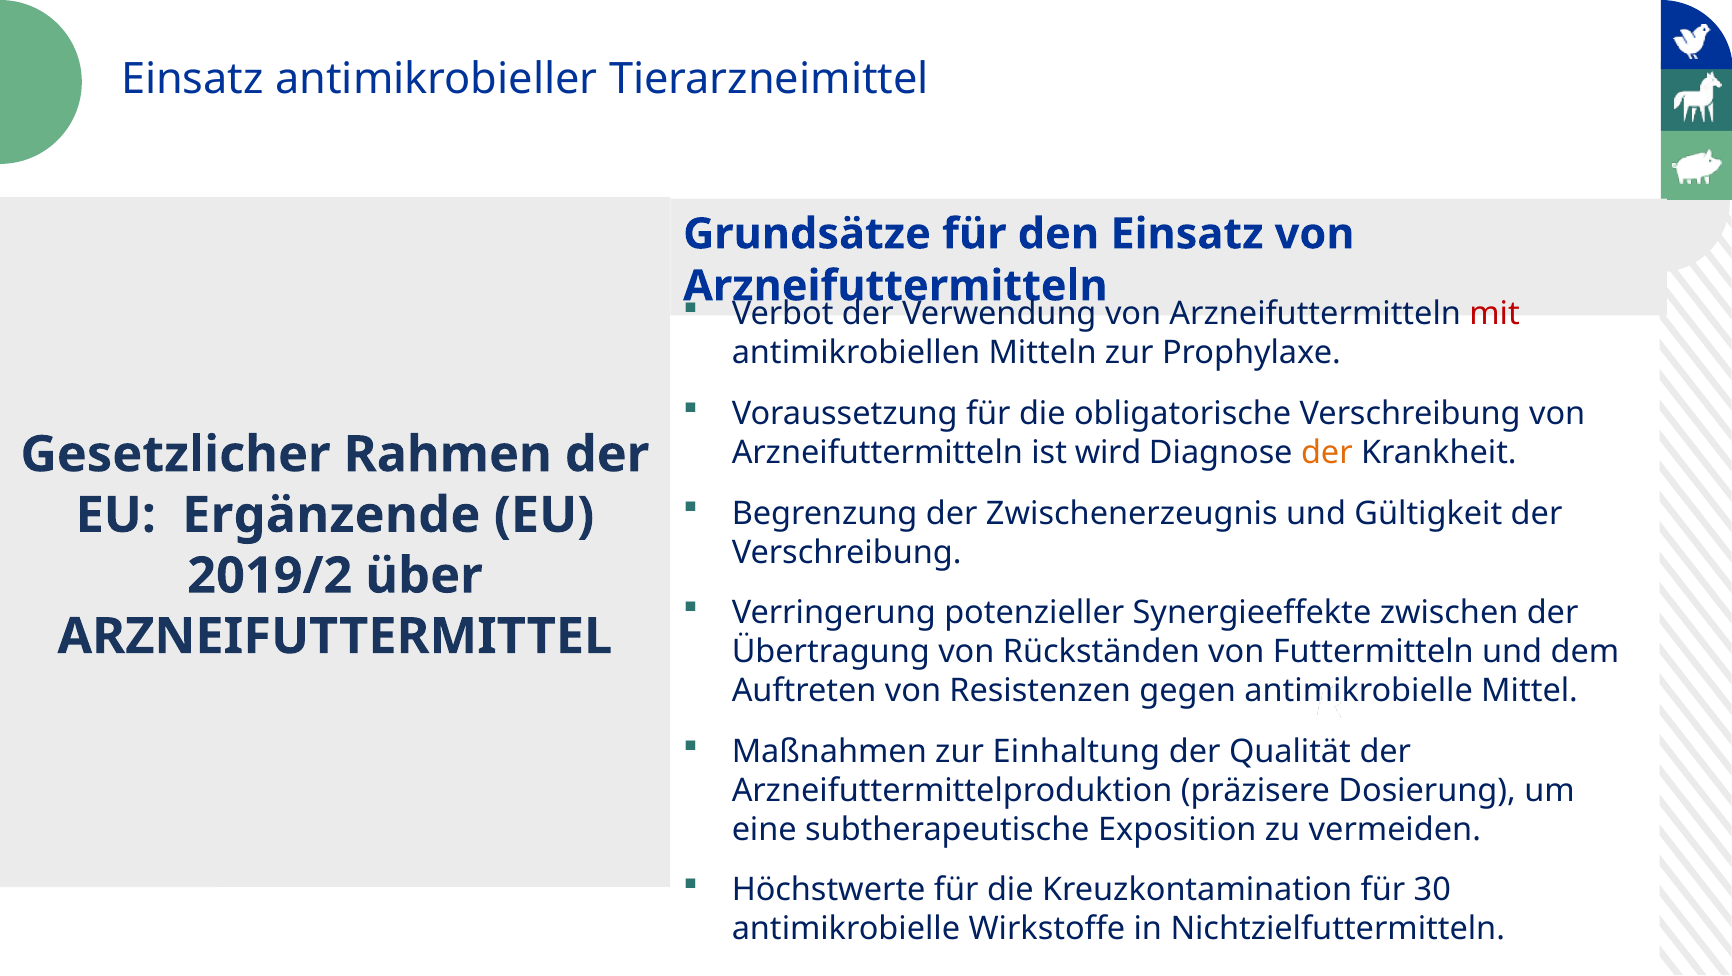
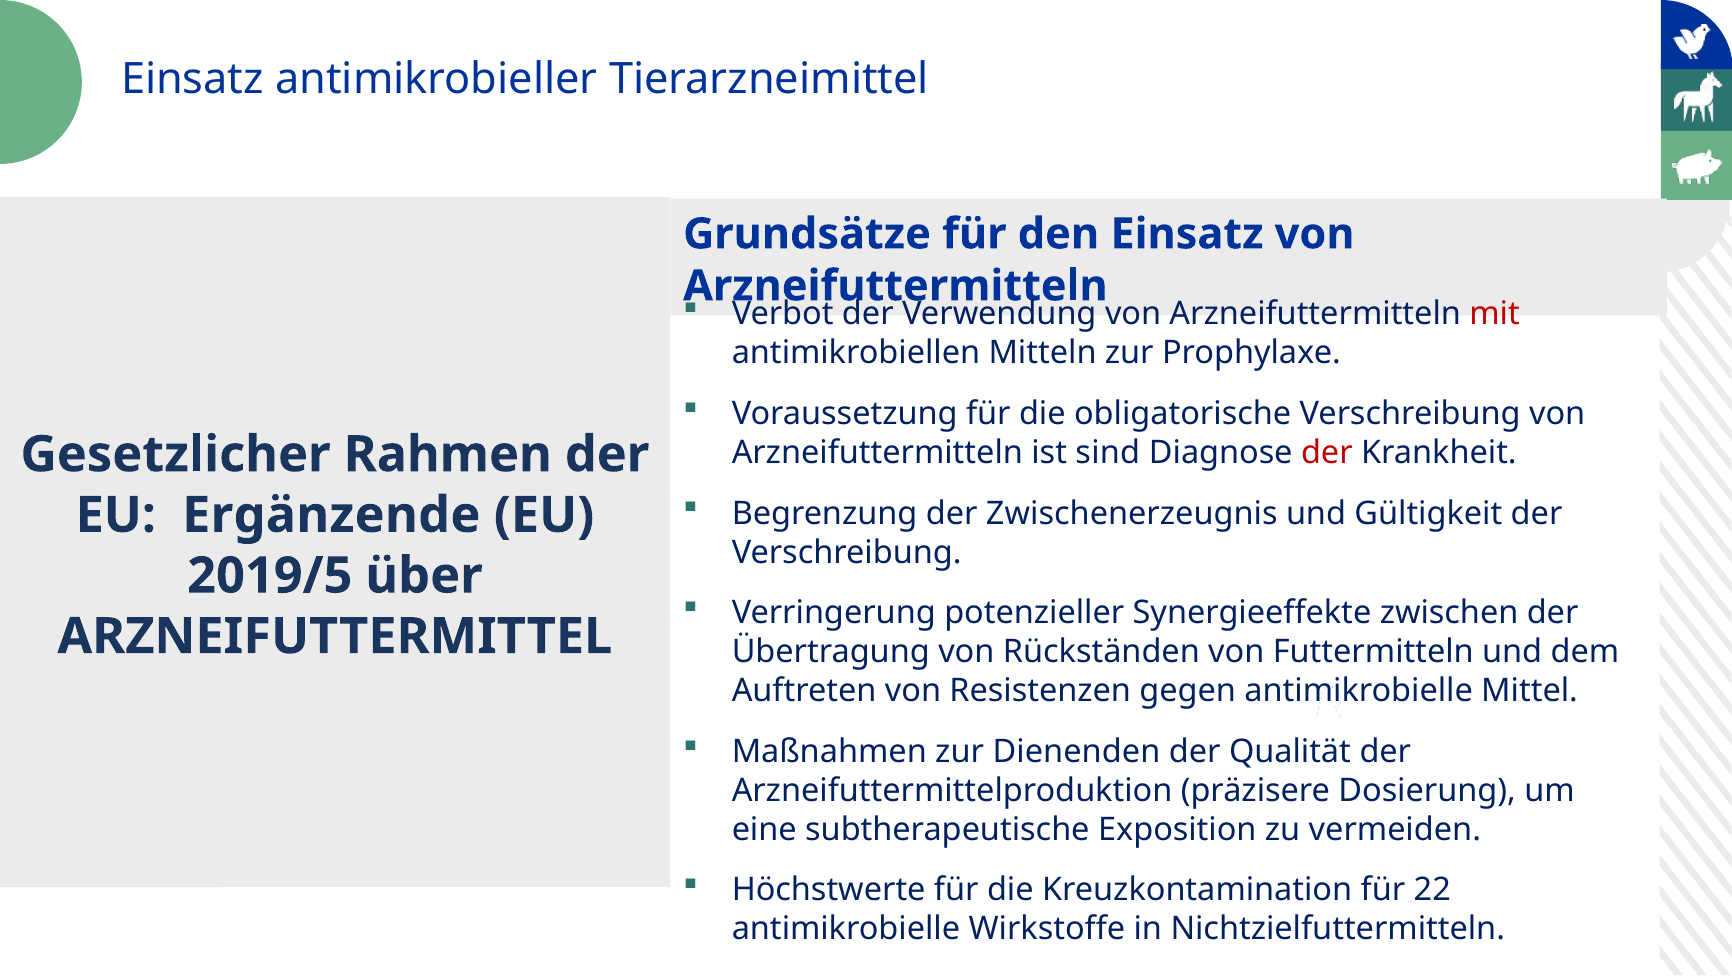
wird: wird -> sind (1108, 453)
der colour: orange -> red (1327, 453)
2019/2: 2019/2 -> 2019/5 (270, 576)
Einhaltung: Einhaltung -> Dienenden (1076, 752)
30: 30 -> 22 (1432, 890)
